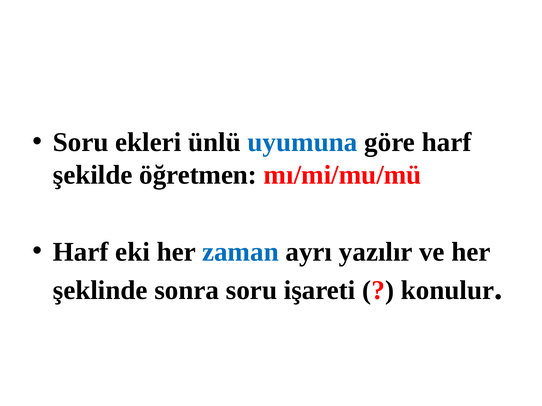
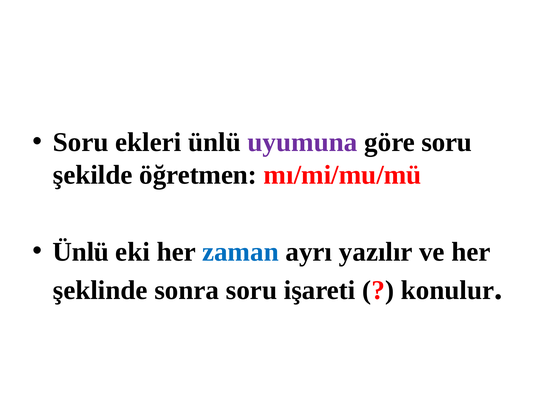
uyumuna colour: blue -> purple (303, 143)
göre harf: harf -> soru (447, 143)
Harf: Harf -> Ünlü (81, 252)
